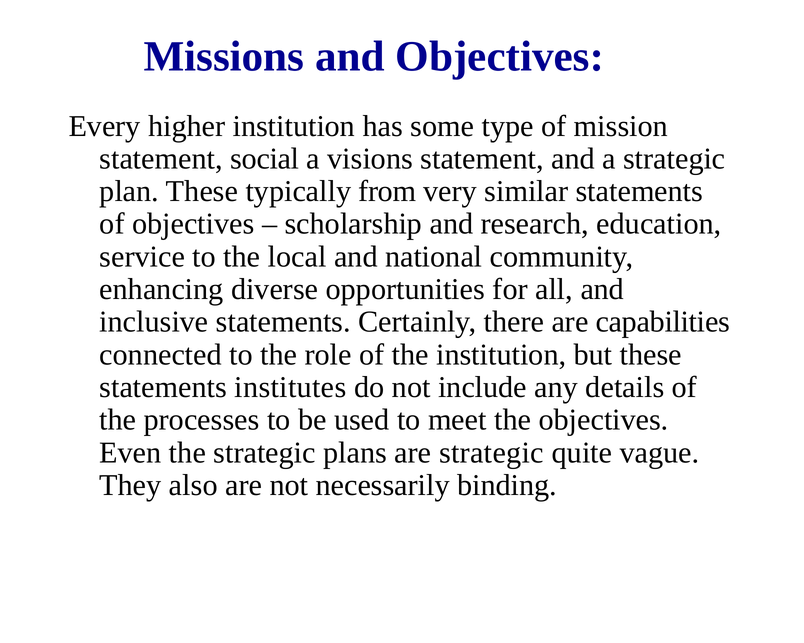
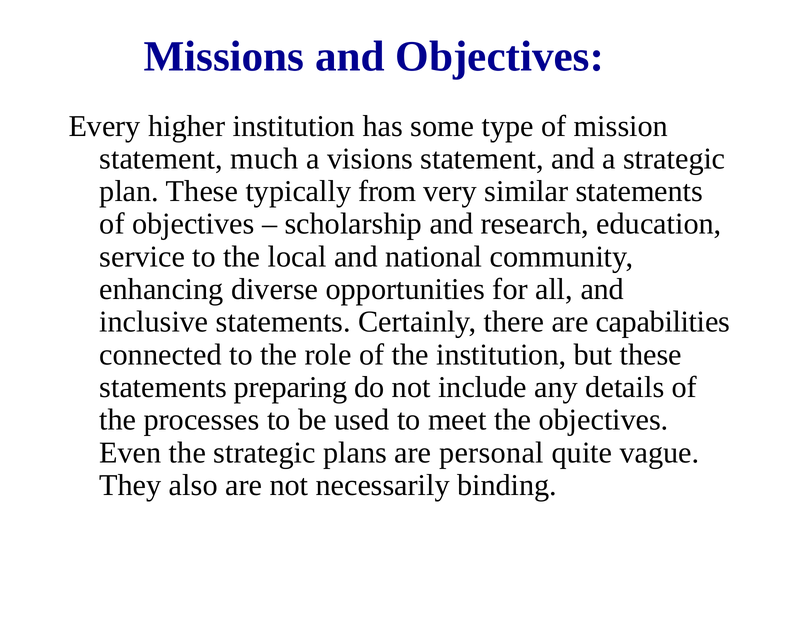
social: social -> much (264, 159)
institutes: institutes -> preparing (291, 388)
are strategic: strategic -> personal (491, 453)
